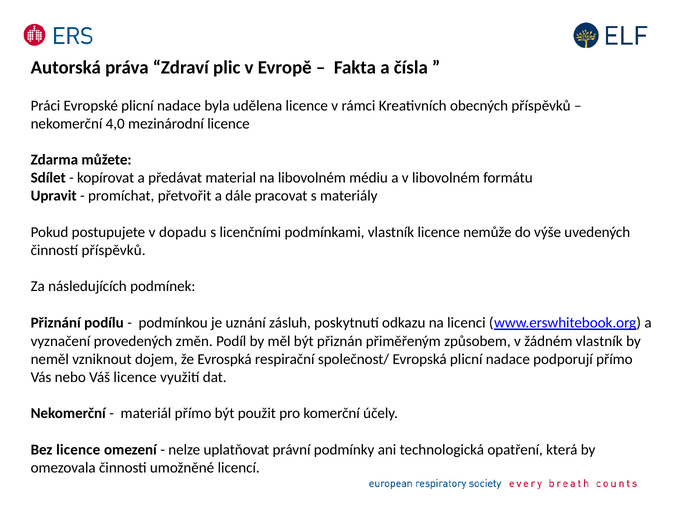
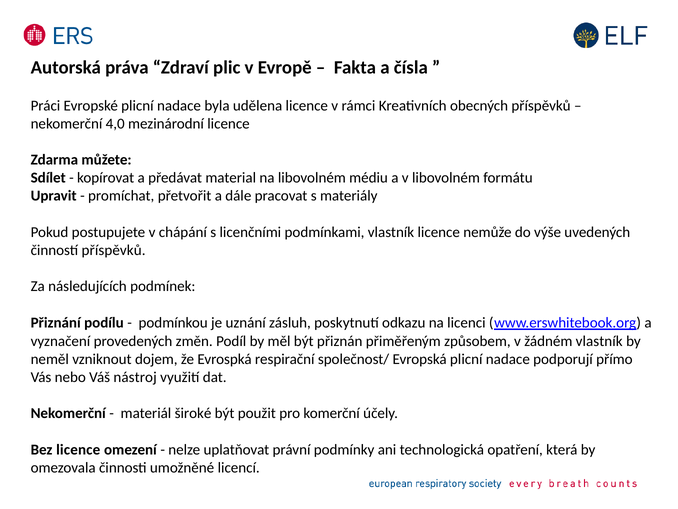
dopadu: dopadu -> chápání (183, 232)
Váš licence: licence -> nástroj (135, 377)
materiál přímo: přímo -> široké (193, 413)
